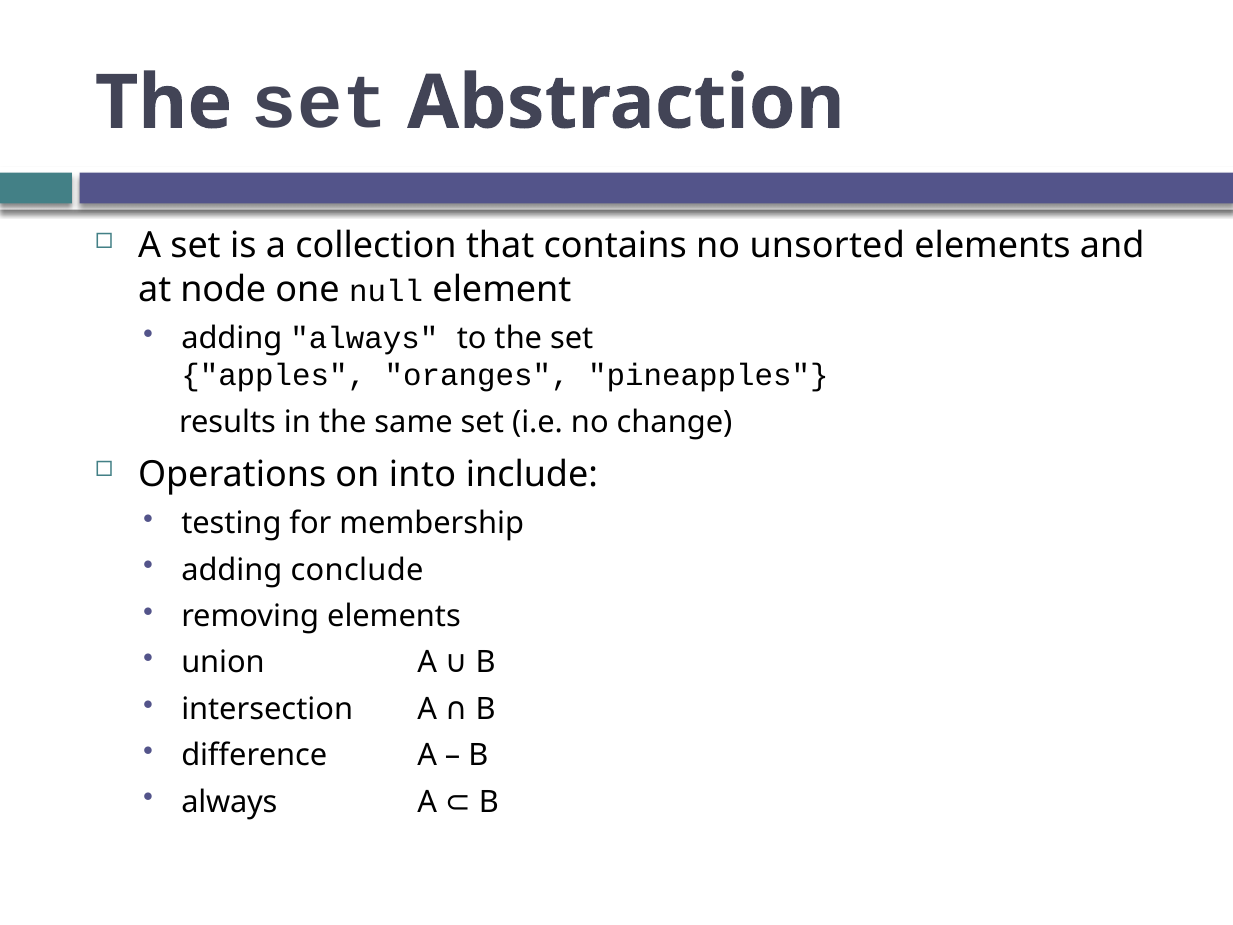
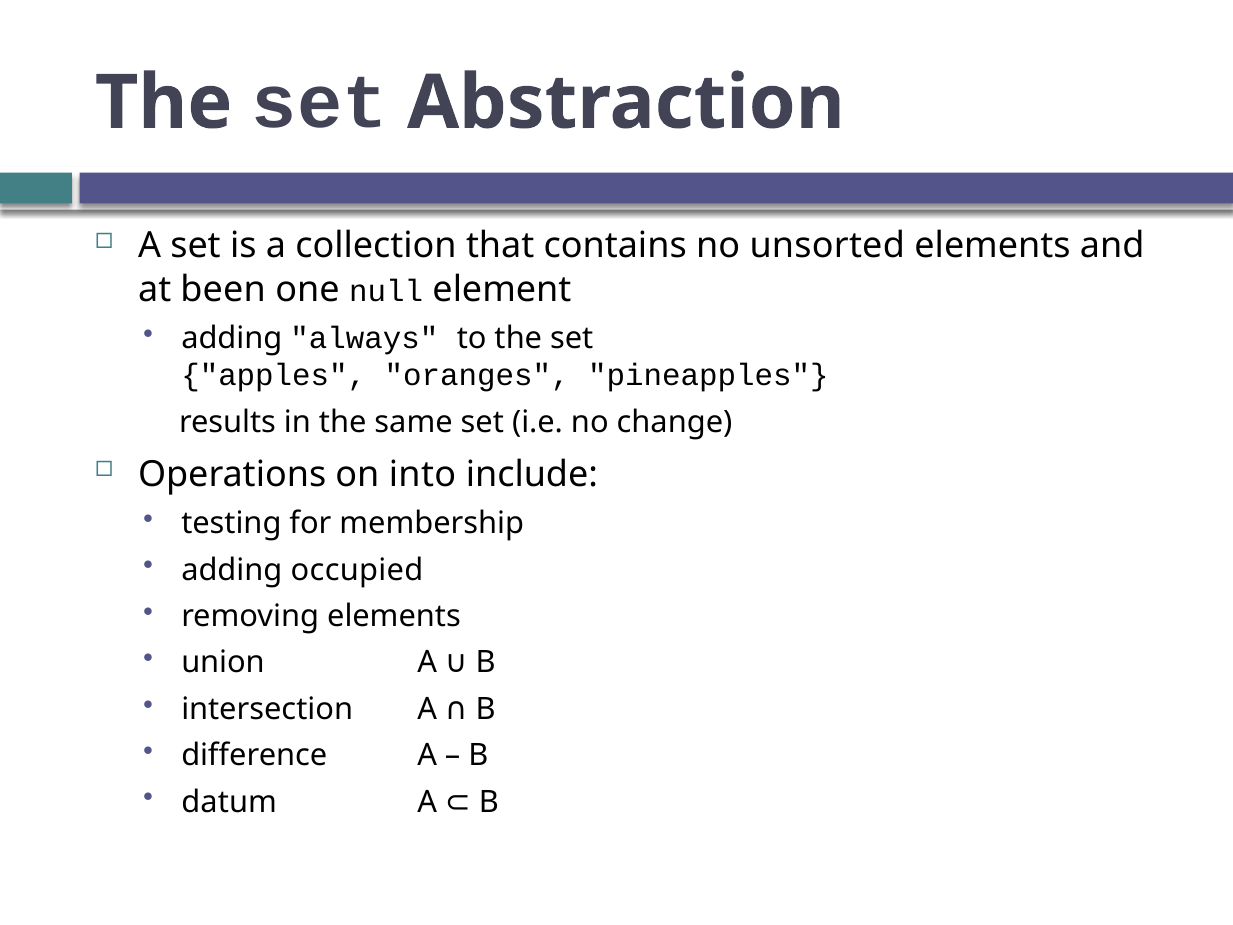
node: node -> been (223, 289)
conclude: conclude -> occupied (357, 570)
always: always -> datum (229, 802)
